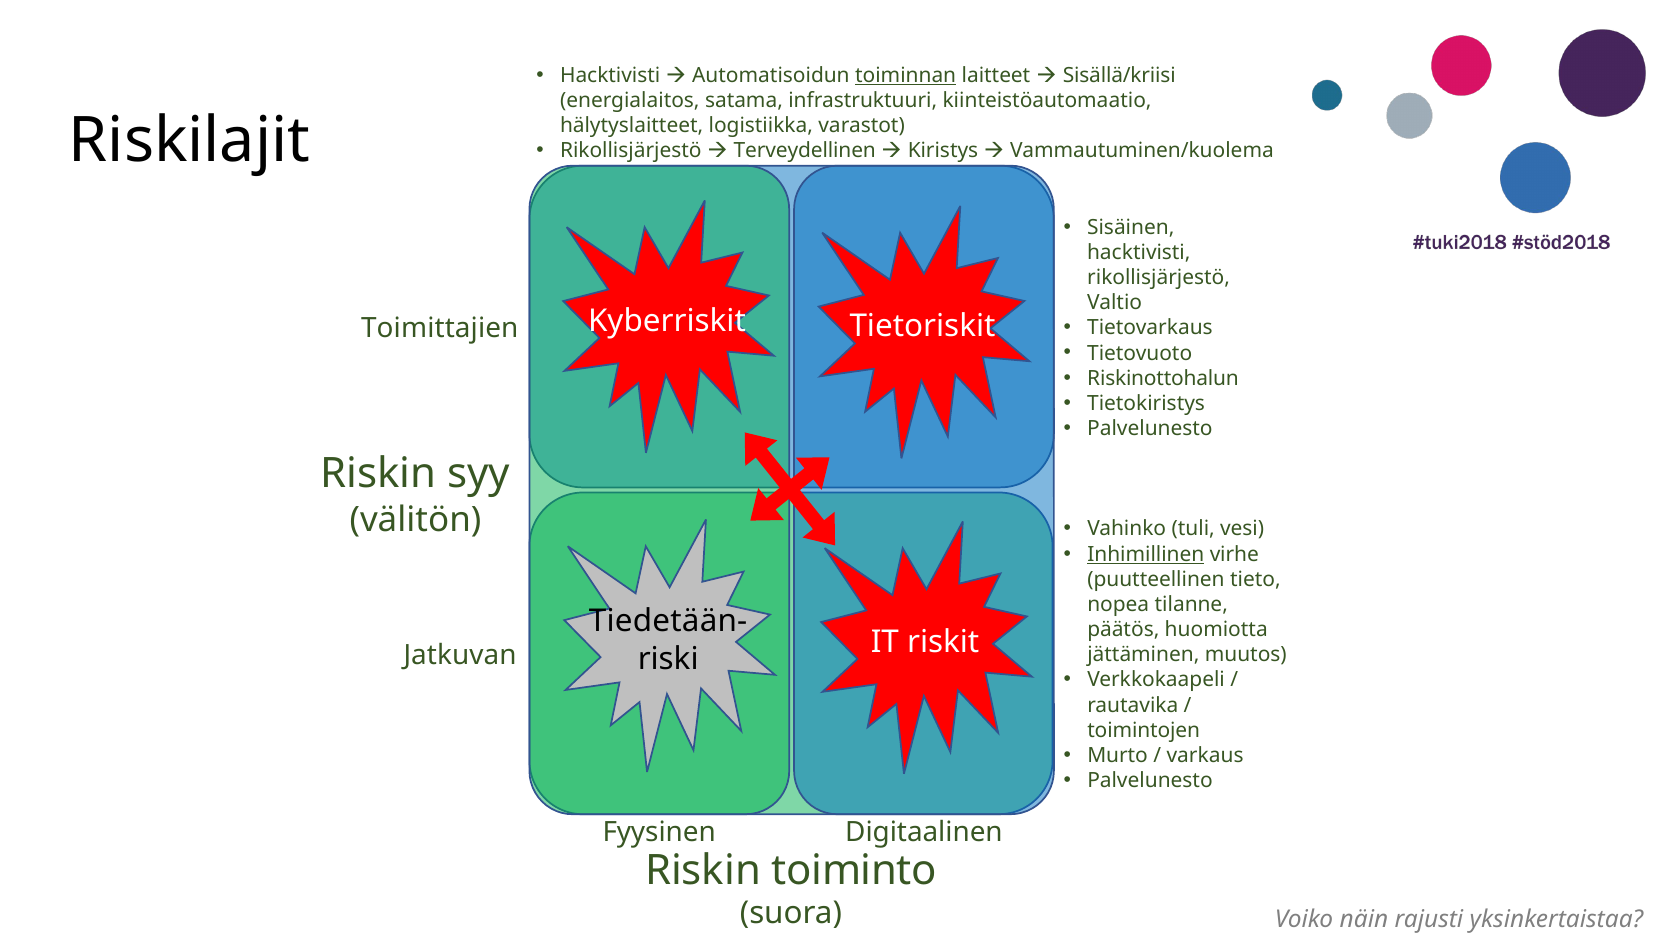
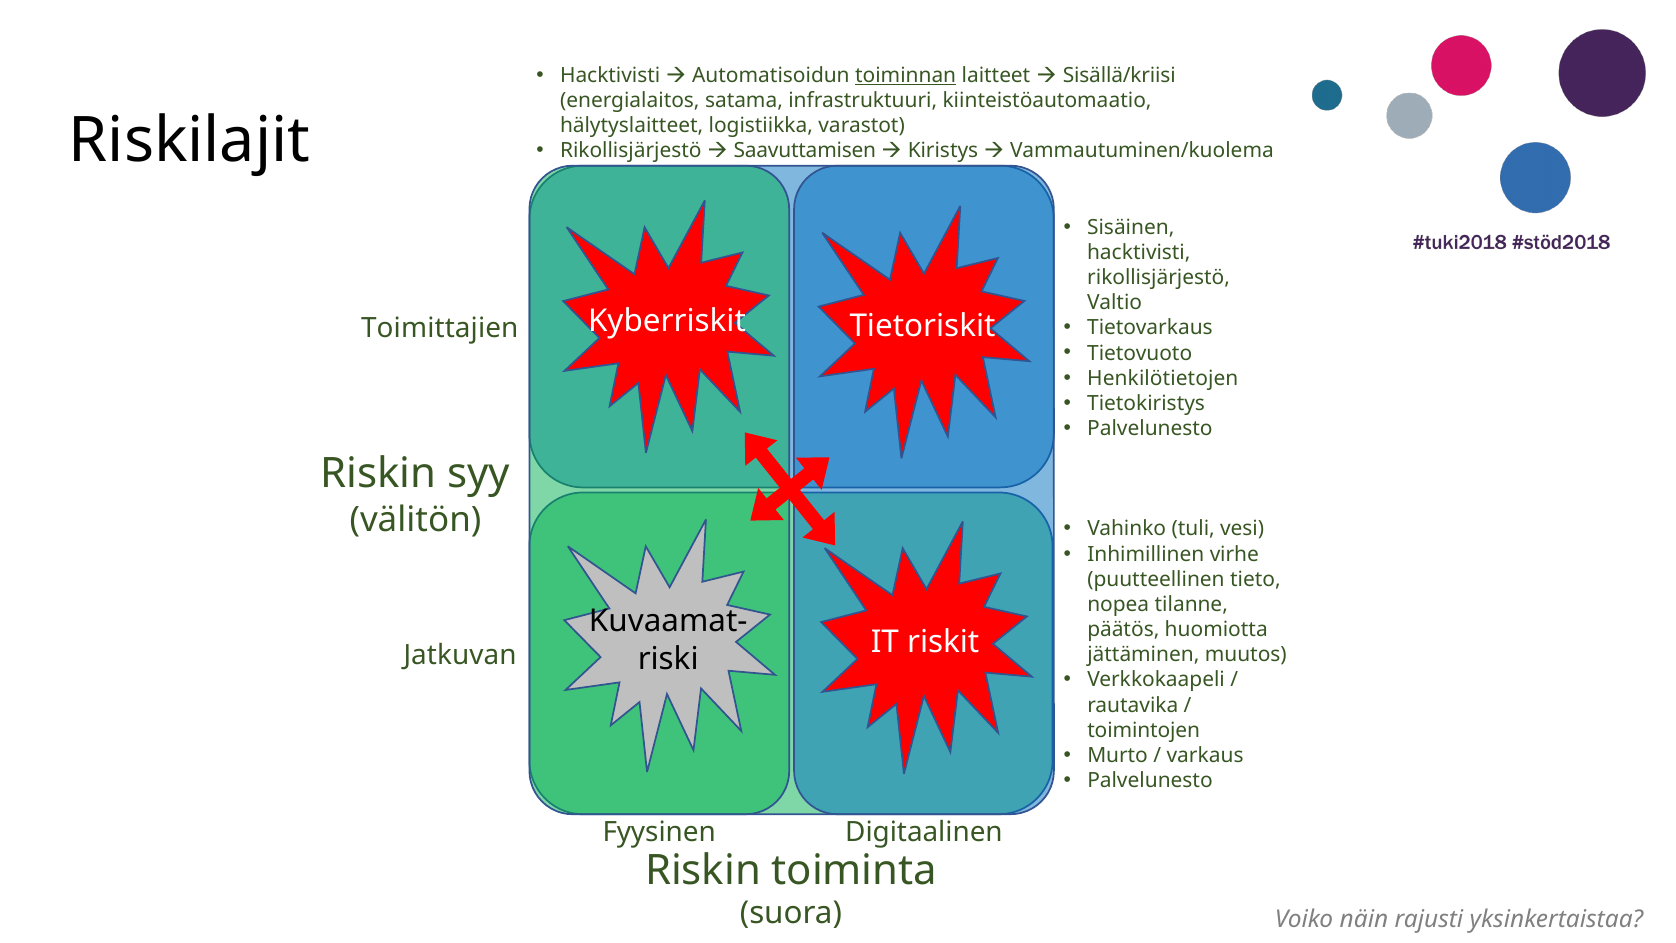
Terveydellinen: Terveydellinen -> Saavuttamisen (805, 151)
Riskinottohalun: Riskinottohalun -> Henkilötietojen (1163, 378)
Inhimillinen underline: present -> none (1146, 554)
Tiedetään-: Tiedetään- -> Kuvaamat- (668, 621)
toiminto: toiminto -> toiminta (854, 870)
